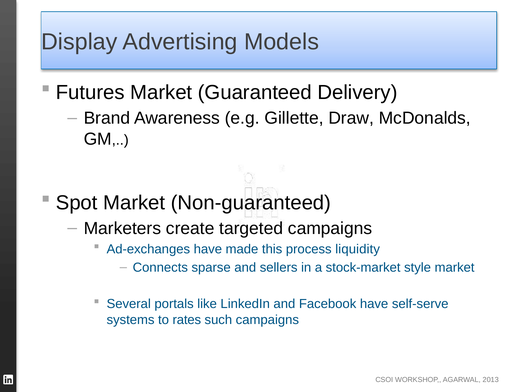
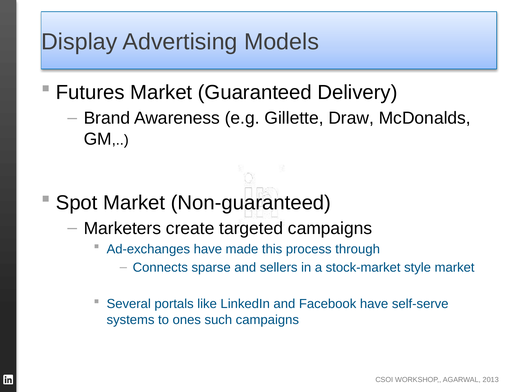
liquidity: liquidity -> through (358, 249)
rates: rates -> ones (187, 320)
